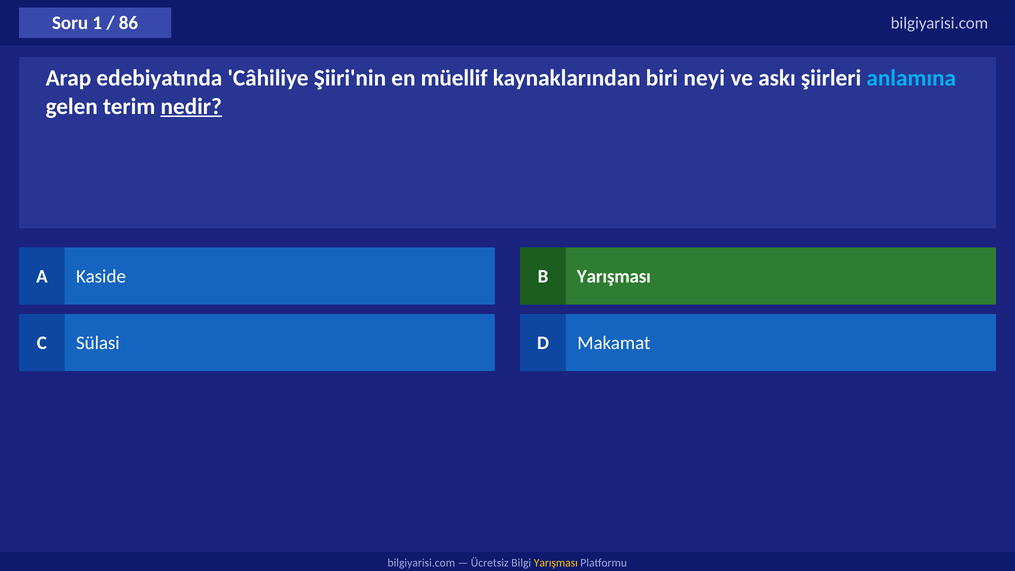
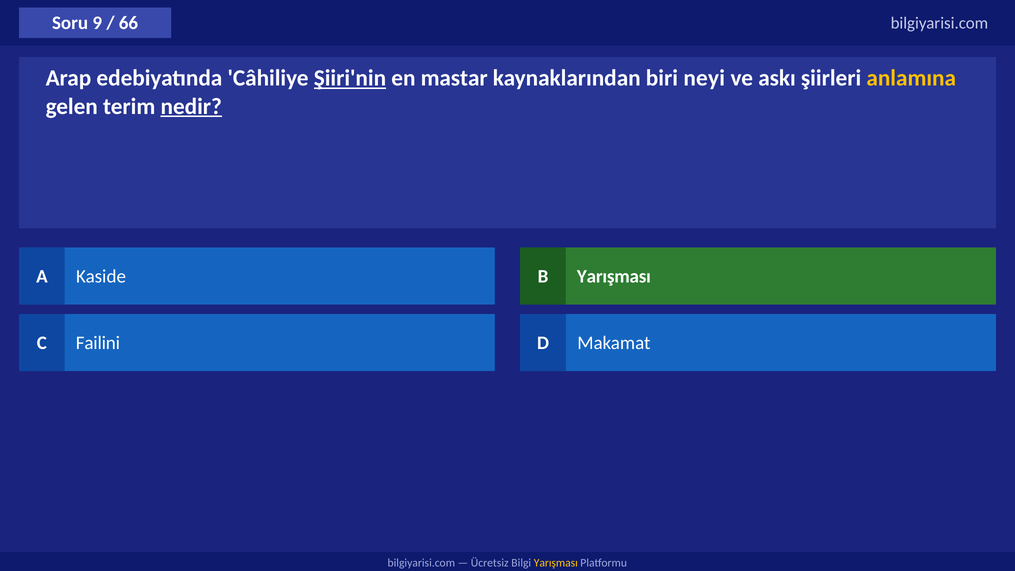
1: 1 -> 9 (97, 23)
86: 86 -> 66 (128, 23)
Şiiri'nin underline: none -> present (350, 78)
müellif: müellif -> mastar (454, 78)
anlamına colour: light blue -> yellow (911, 78)
Sülasi: Sülasi -> Failini (98, 343)
